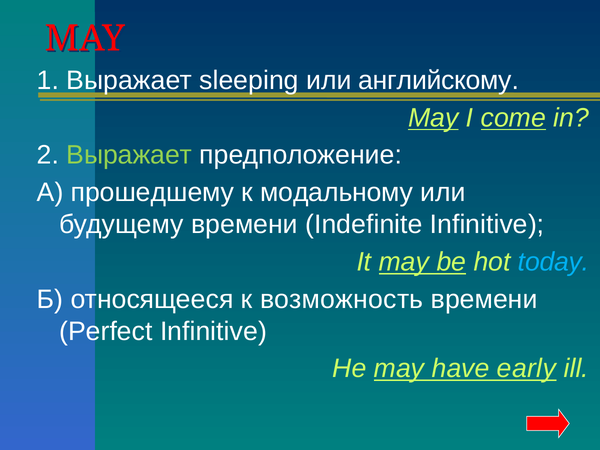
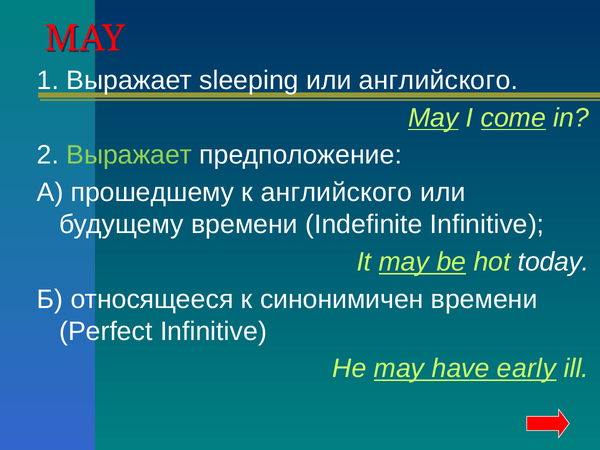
или английскому: английскому -> английского (438, 80)
к модальному: модальному -> английского (336, 193)
today colour: light blue -> white (554, 262)
возможность: возможность -> синонимичен (342, 299)
